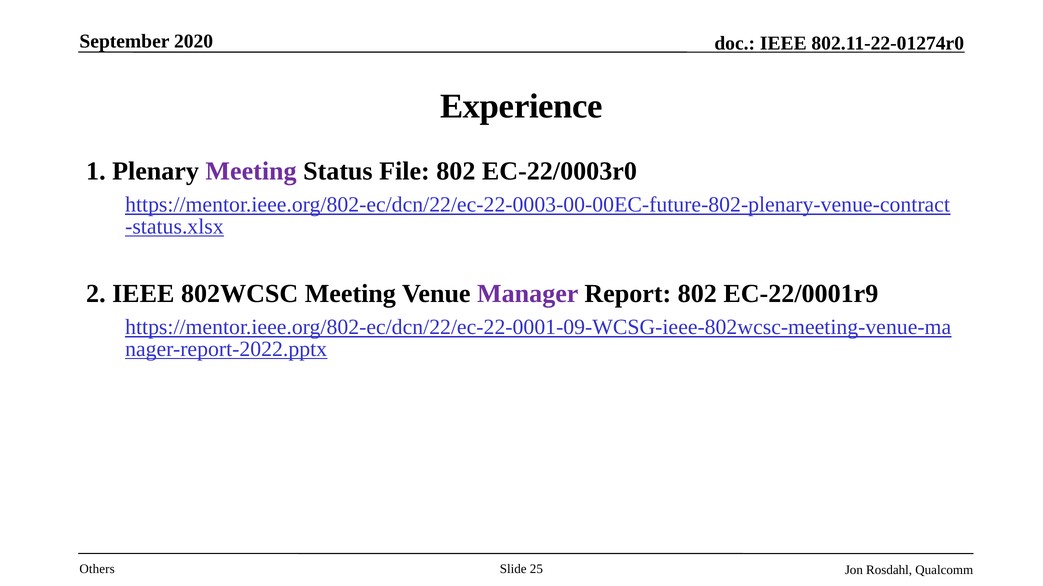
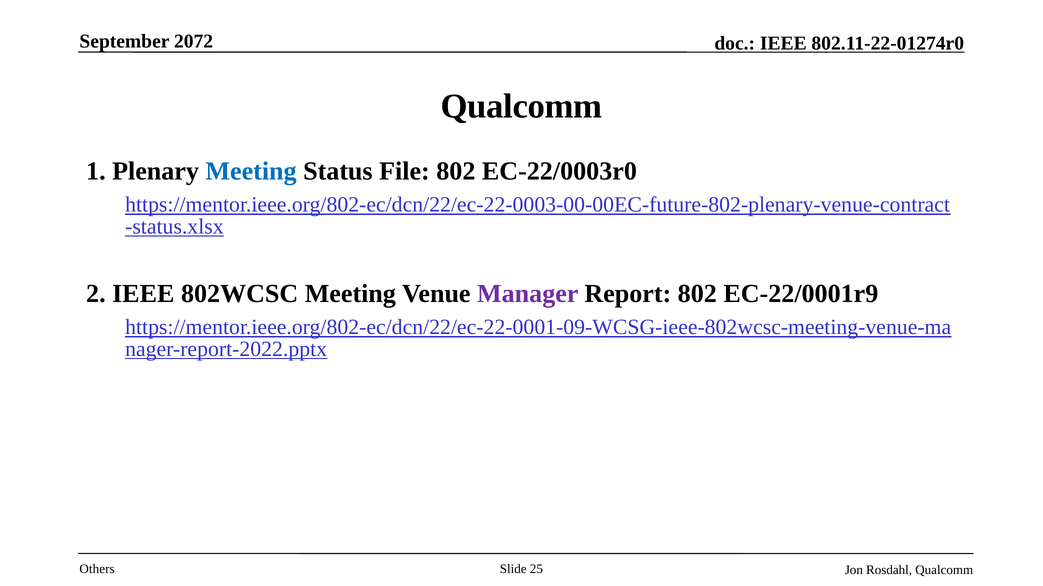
2020: 2020 -> 2072 (194, 41)
Experience: Experience -> Qualcomm (521, 107)
Meeting colour: purple -> blue (251, 171)
